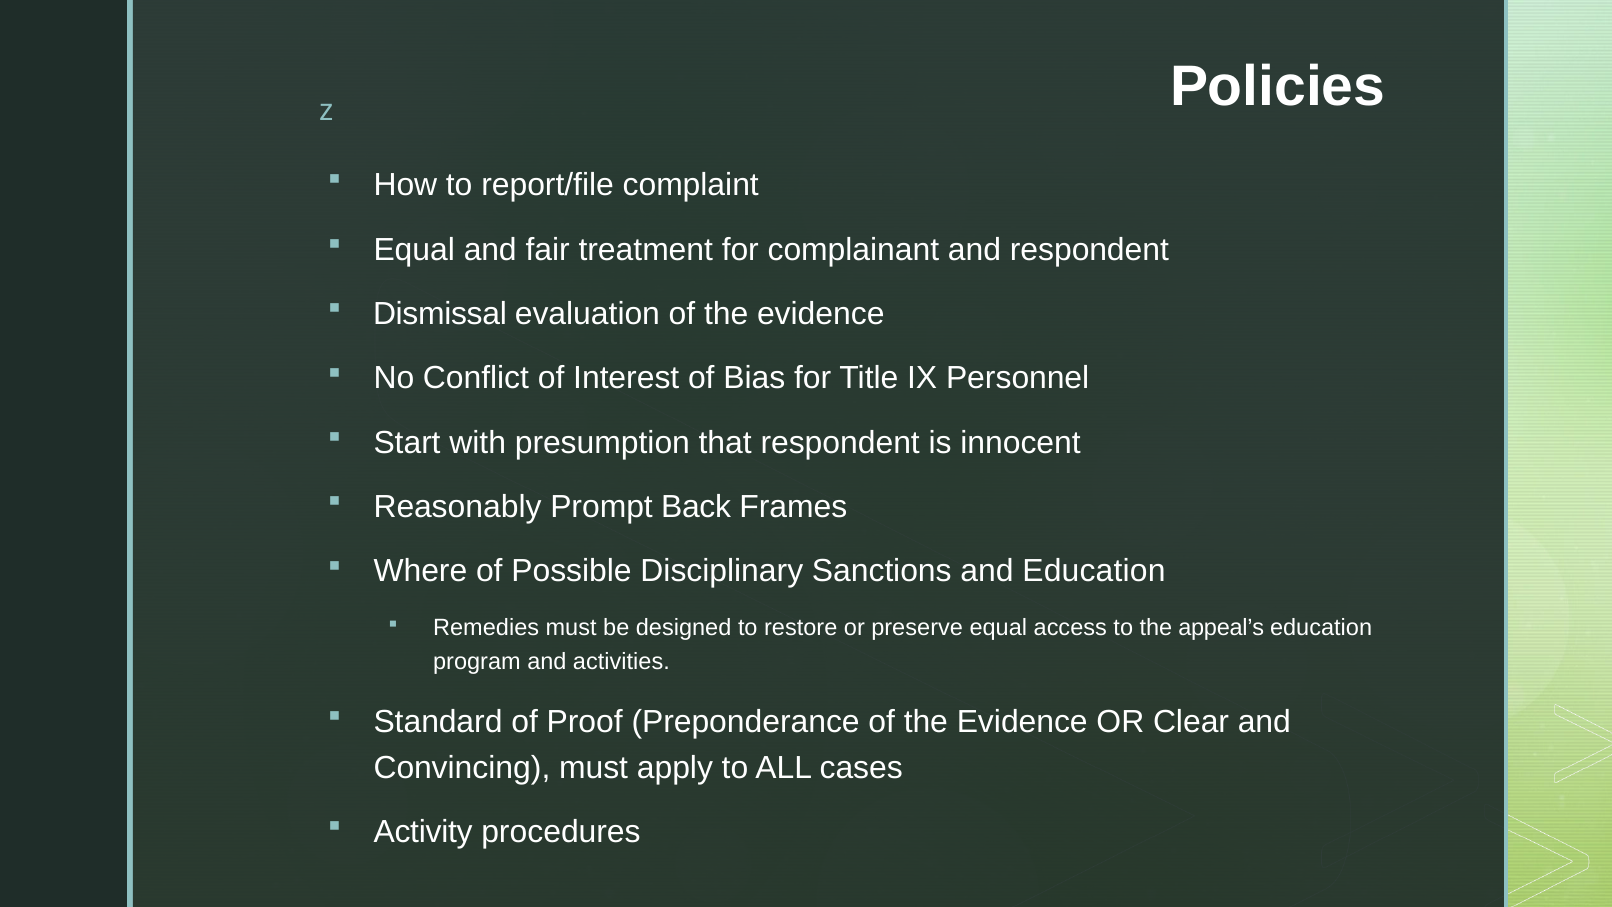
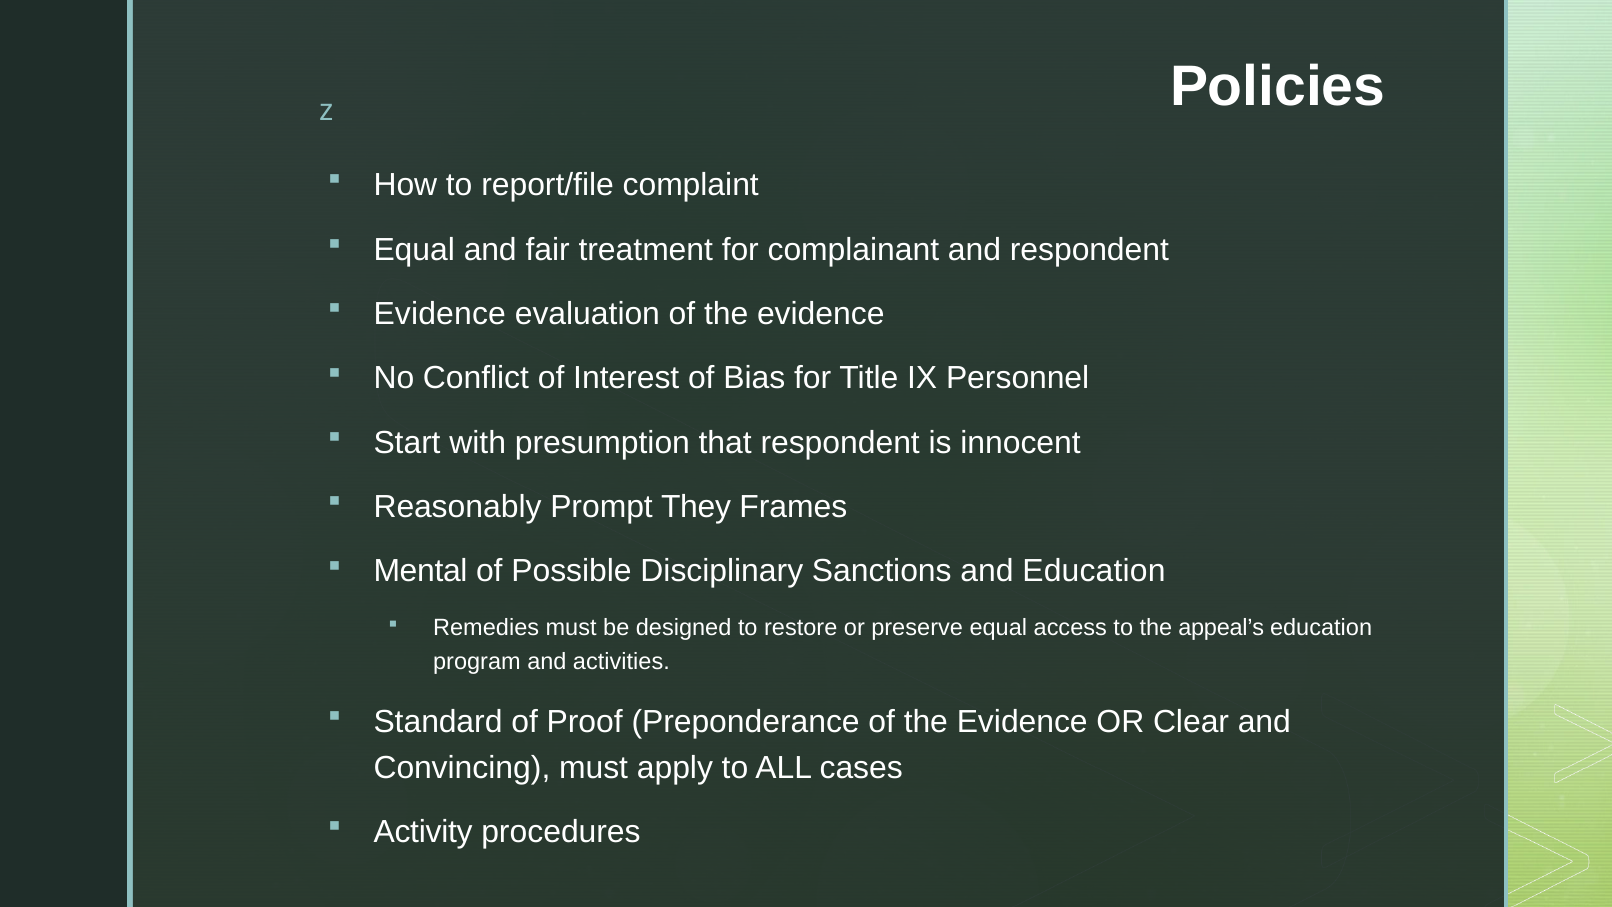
Dismissal: Dismissal -> Evidence (440, 314)
Back: Back -> They (696, 507)
Where: Where -> Mental (421, 571)
